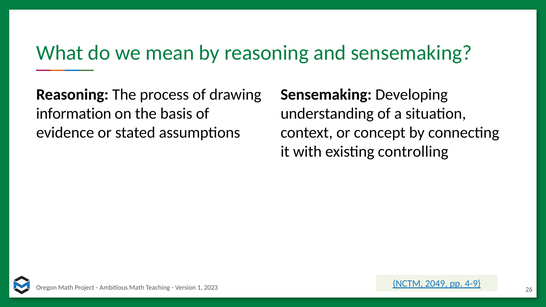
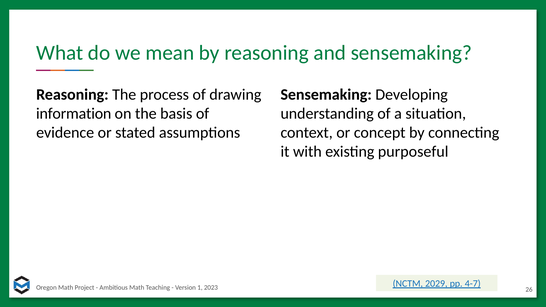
controlling: controlling -> purposeful (413, 152)
2049: 2049 -> 2029 (436, 284)
4-9: 4-9 -> 4-7 (473, 284)
